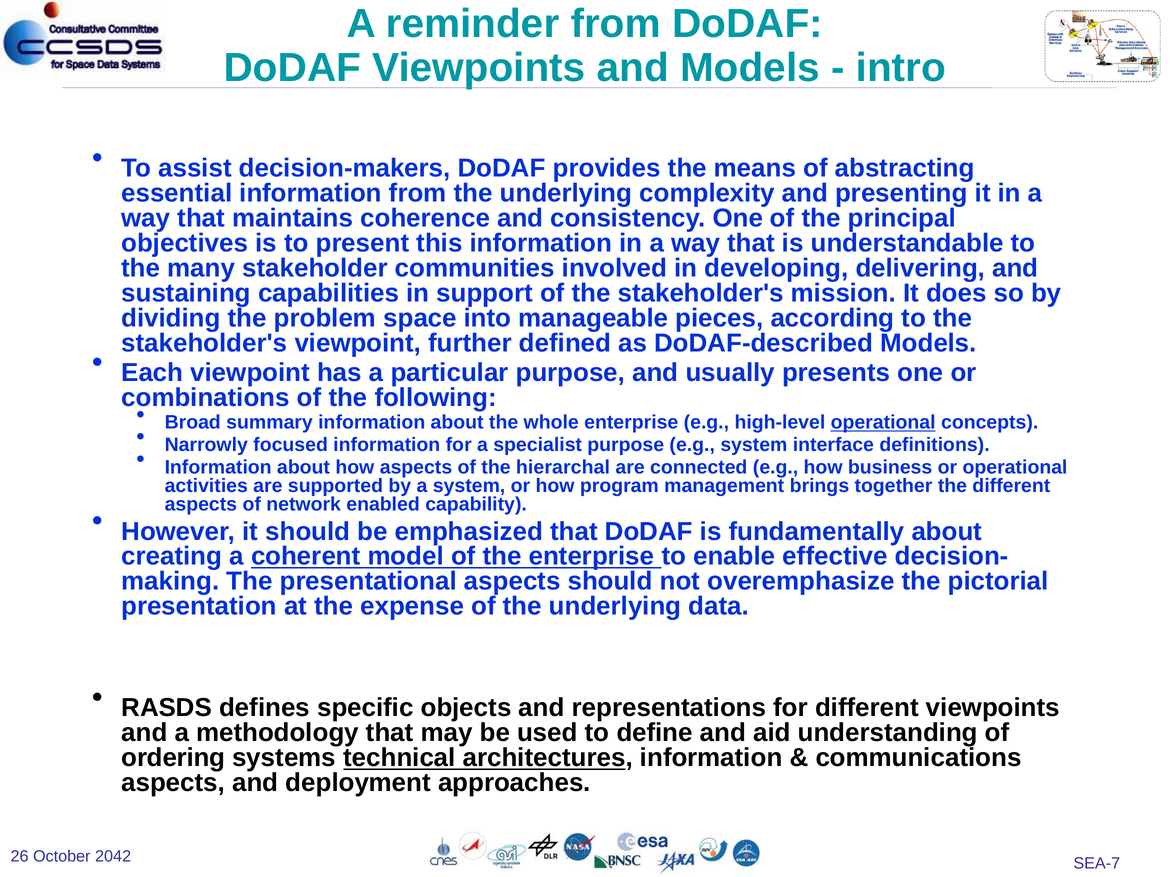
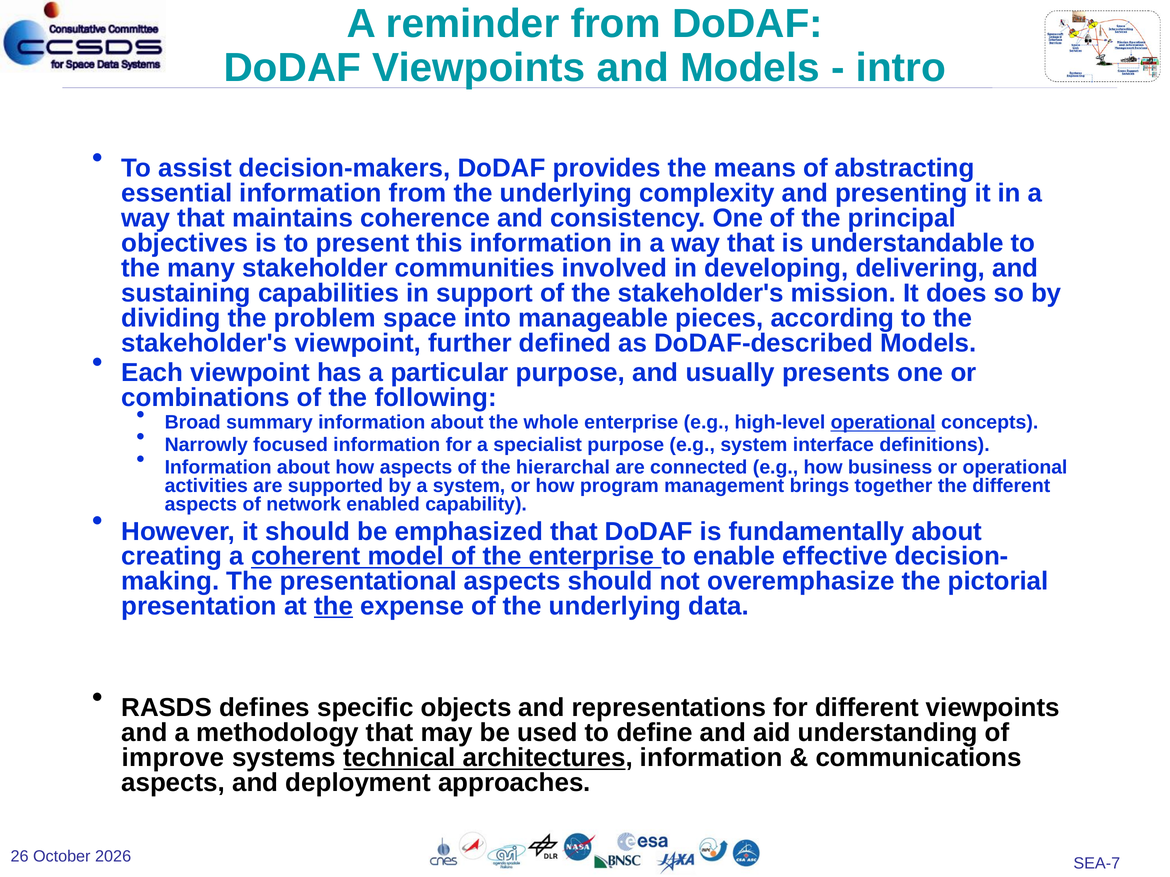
the underline: none -> present (334, 607)
ordering: ordering -> improve (173, 758)
2042: 2042 -> 2026 (113, 857)
